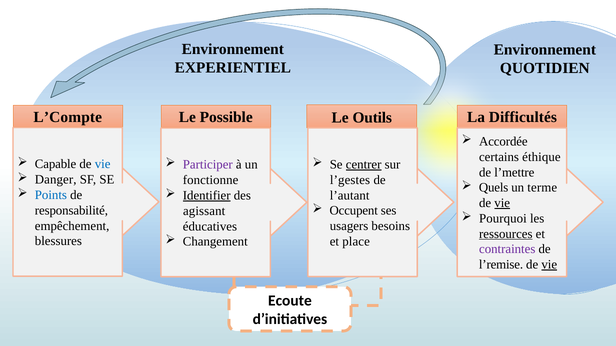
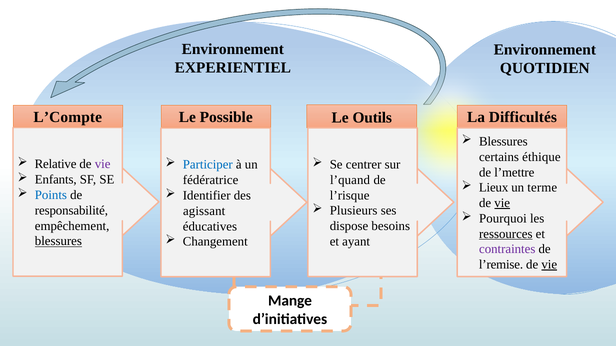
Accordée: Accordée -> Blessures (503, 142)
Capable: Capable -> Relative (56, 164)
vie colour: blue -> purple (103, 164)
centrer underline: present -> none (364, 165)
Participer colour: purple -> blue (208, 165)
Danger: Danger -> Enfants (56, 180)
l’gestes: l’gestes -> l’quand (350, 180)
fonctionne: fonctionne -> fédératrice (211, 180)
Quels: Quels -> Lieux (494, 188)
Identifier underline: present -> none (207, 196)
l’autant: l’autant -> l’risque (350, 196)
Occupent: Occupent -> Plusieurs (354, 211)
usagers: usagers -> dispose (349, 226)
blessures underline: none -> present (58, 242)
place: place -> ayant (356, 242)
Ecoute: Ecoute -> Mange (290, 301)
